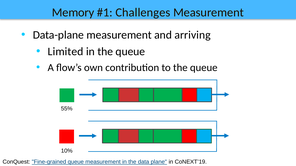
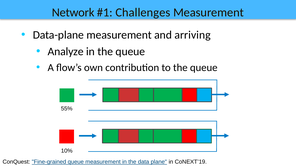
Memory: Memory -> Network (73, 12)
Limited: Limited -> Analyze (66, 52)
